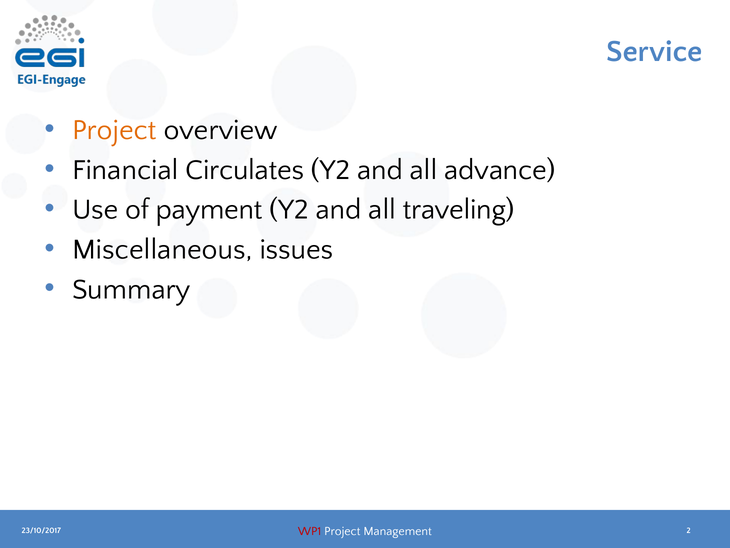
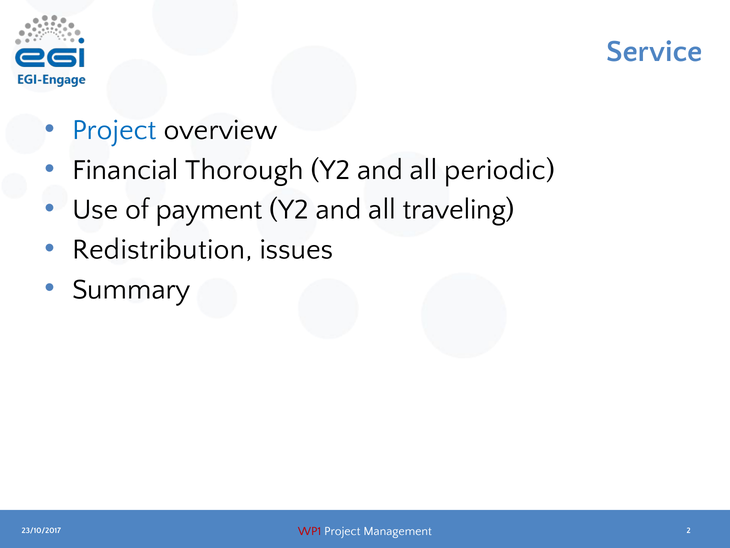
Project colour: orange -> blue (114, 130)
Circulates: Circulates -> Thorough (245, 170)
advance: advance -> periodic (500, 170)
Miscellaneous: Miscellaneous -> Redistribution (162, 249)
